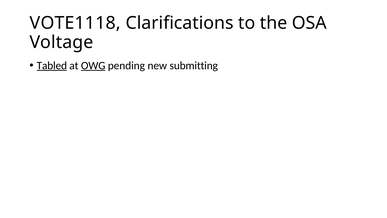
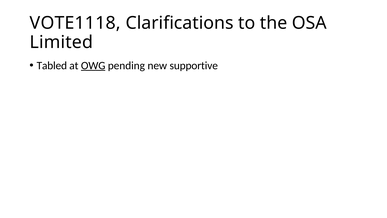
Voltage: Voltage -> Limited (61, 42)
Tabled underline: present -> none (52, 65)
submitting: submitting -> supportive (194, 65)
